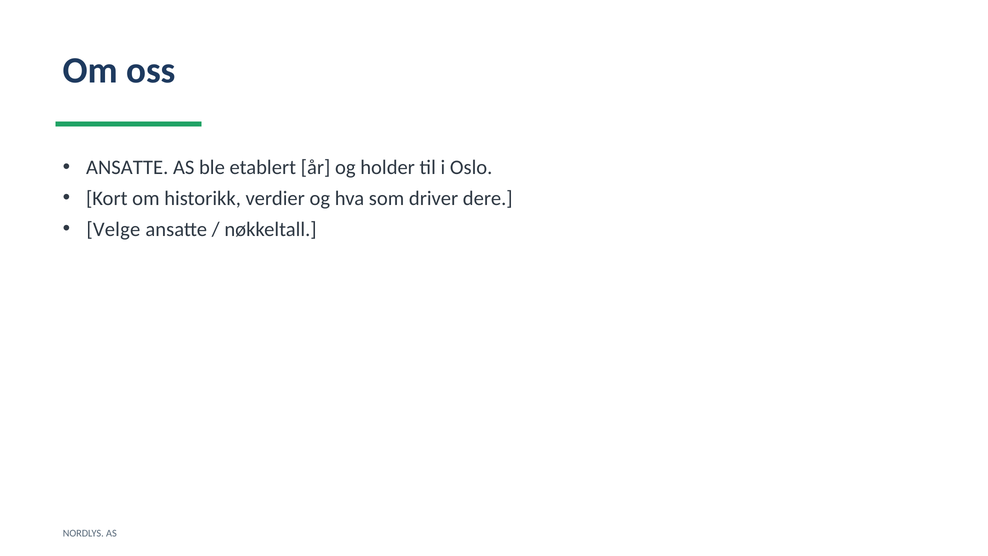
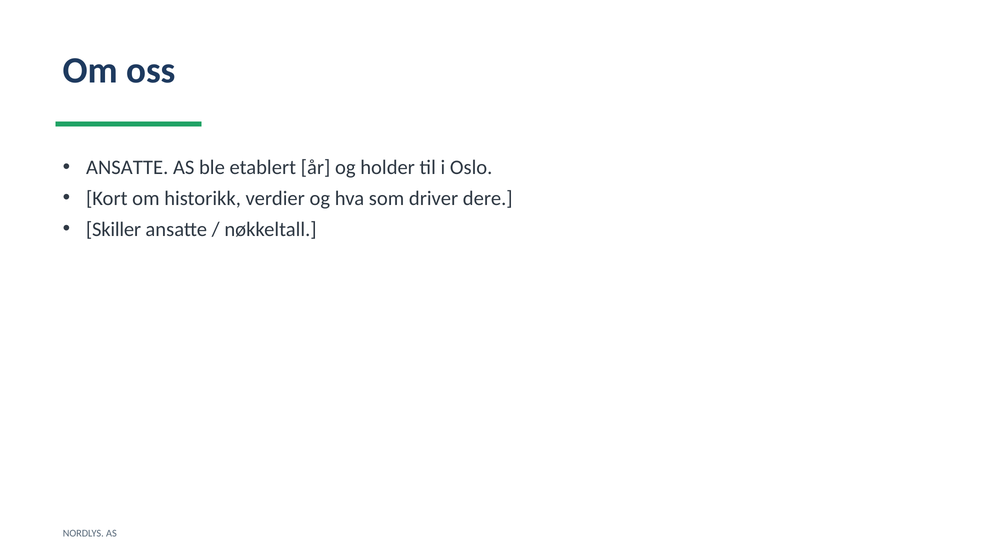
Velge: Velge -> Skiller (114, 229)
